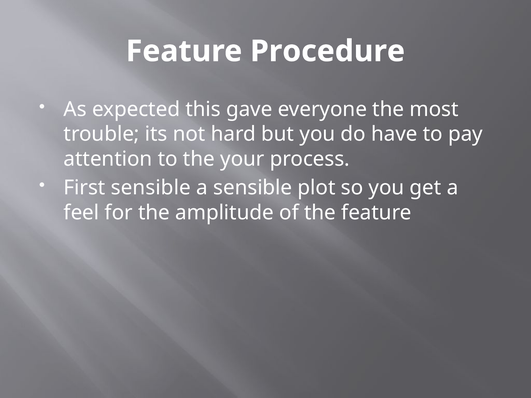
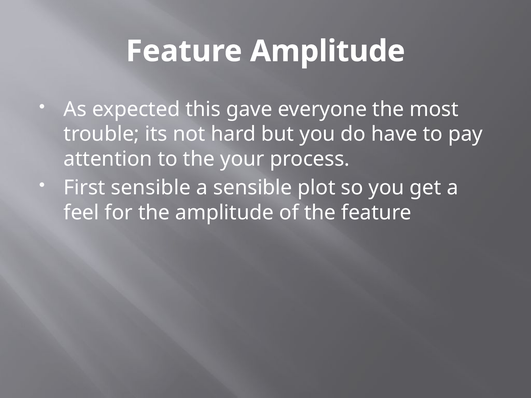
Feature Procedure: Procedure -> Amplitude (328, 51)
